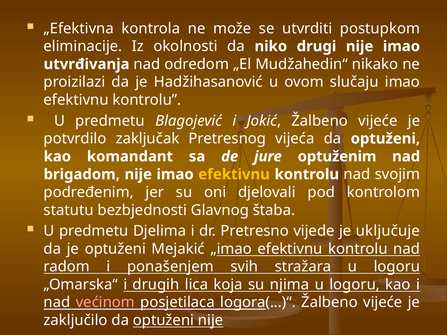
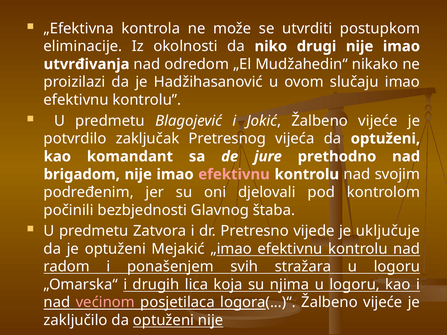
optuženim: optuženim -> prethodno (337, 157)
efektivnu colour: yellow -> pink (234, 174)
statutu: statutu -> počinili (69, 210)
Djelima: Djelima -> Zatvora (160, 231)
